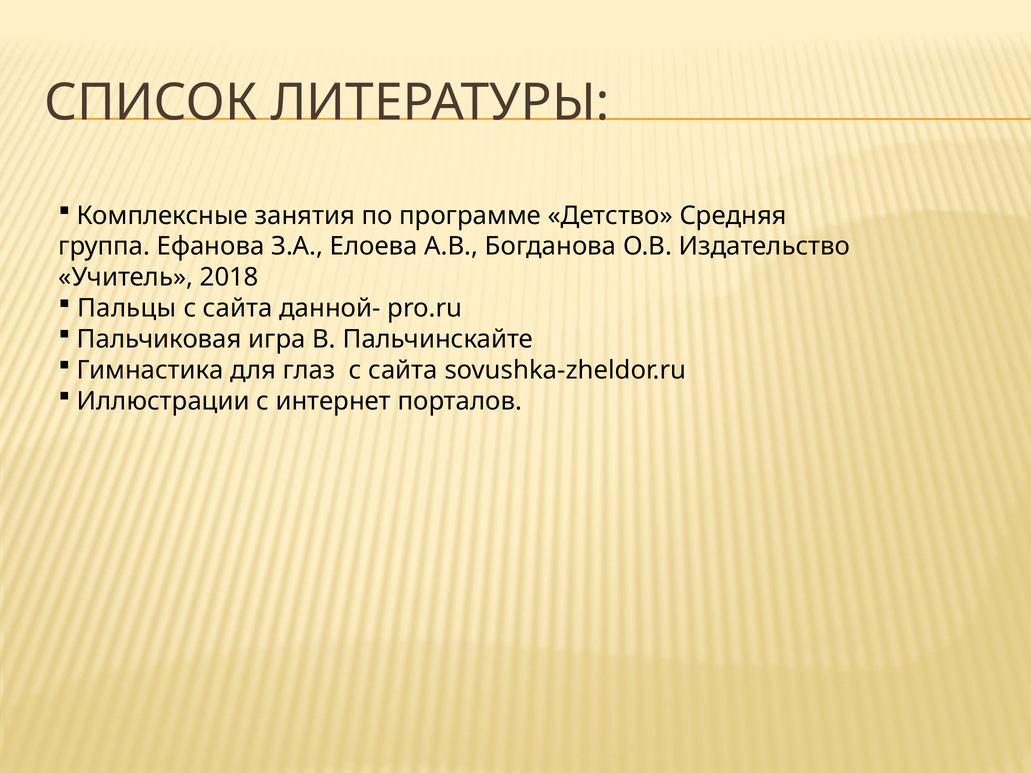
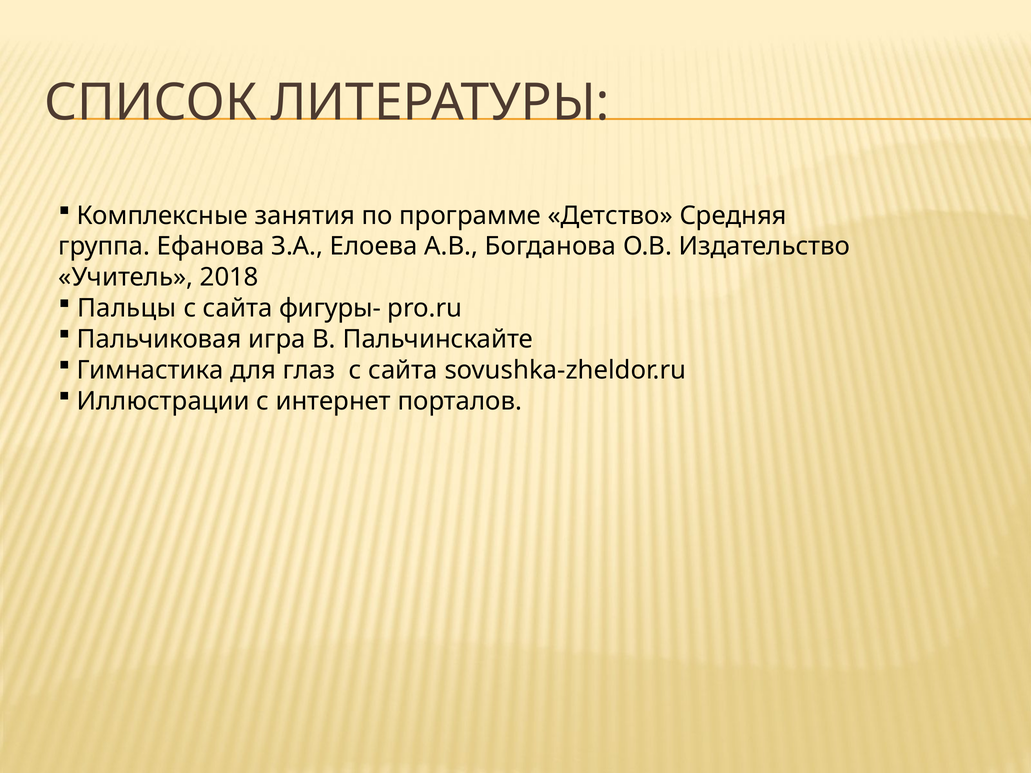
данной-: данной- -> фигуры- (330, 308)
